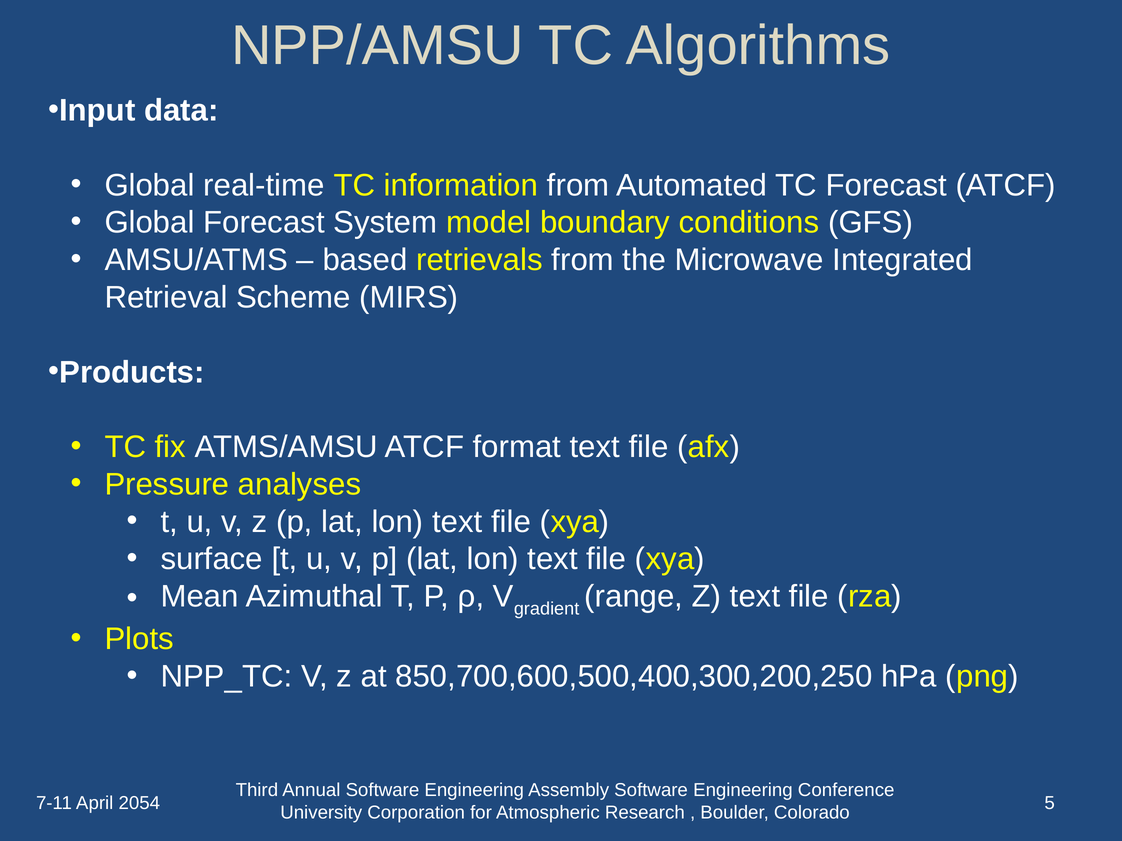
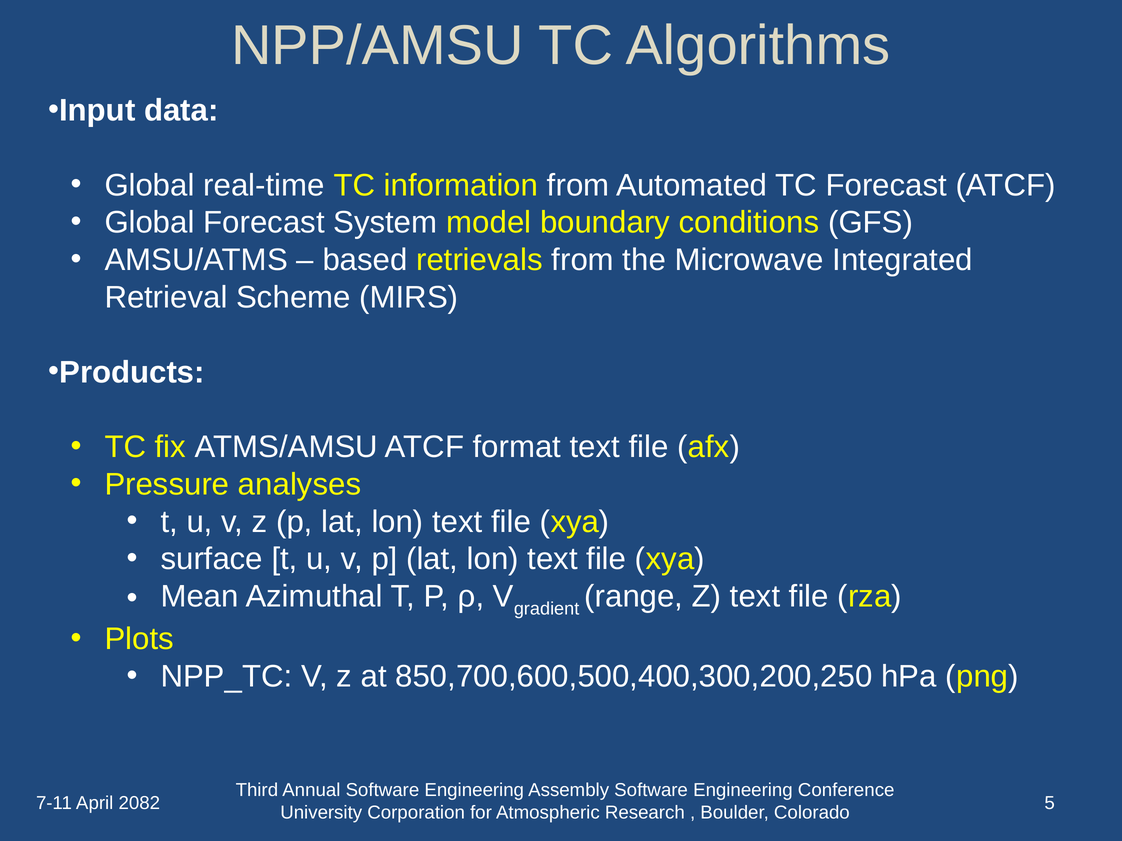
2054: 2054 -> 2082 (139, 804)
